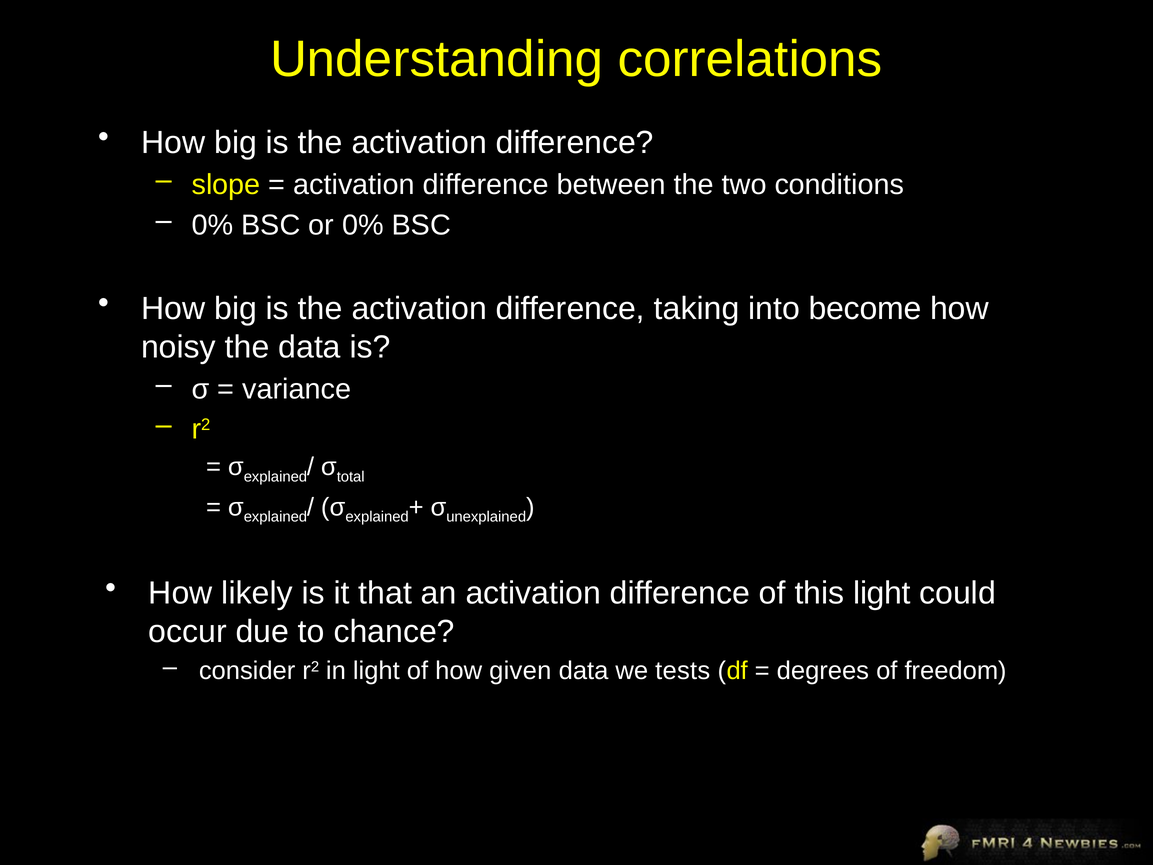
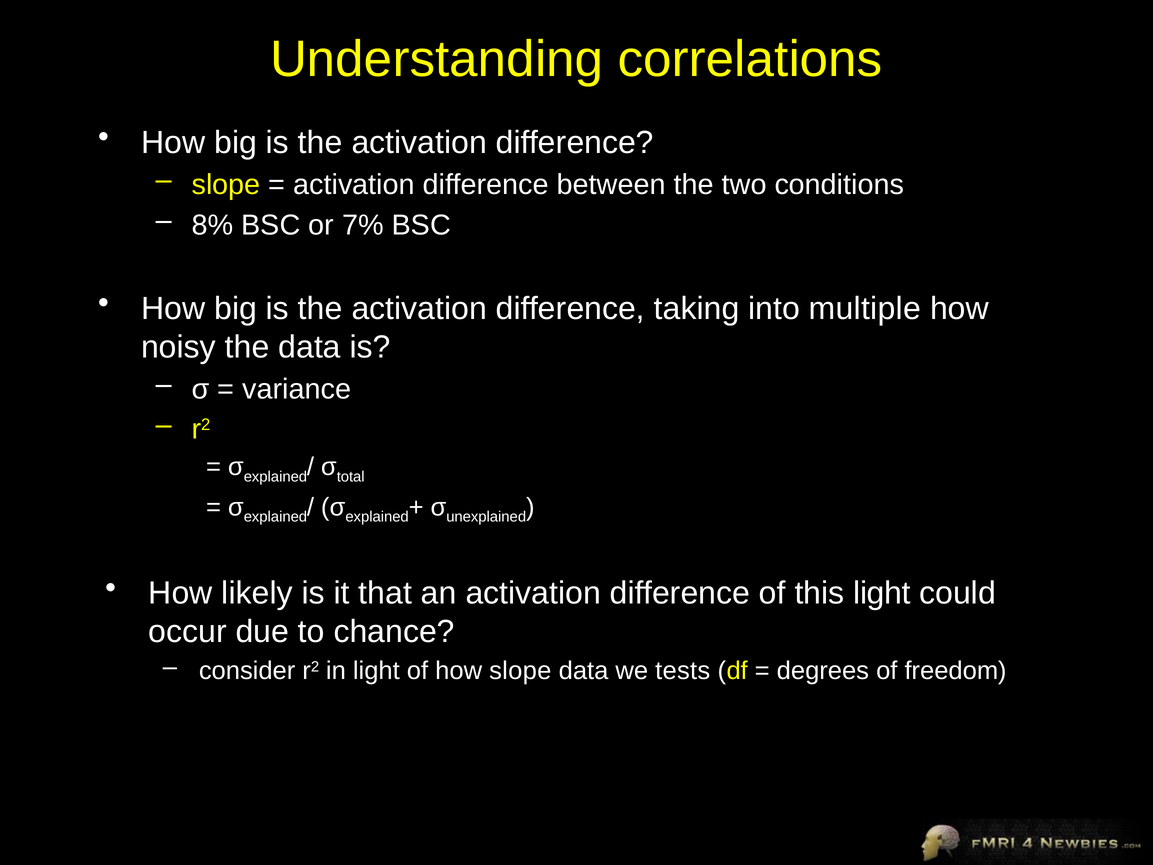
0%: 0% -> 8% (213, 225)
or 0%: 0% -> 7% (363, 225)
become: become -> multiple (865, 308)
how given: given -> slope (520, 671)
